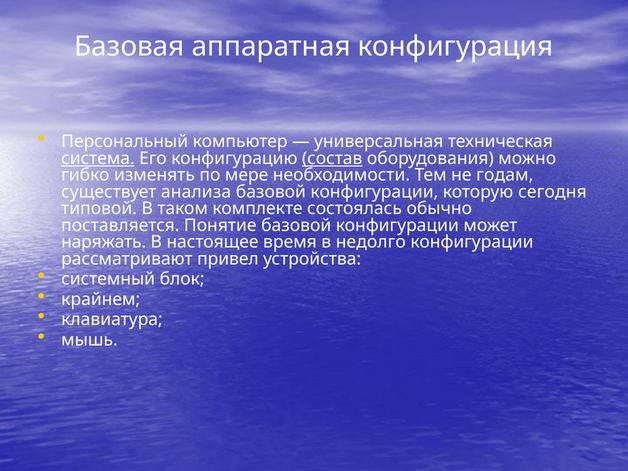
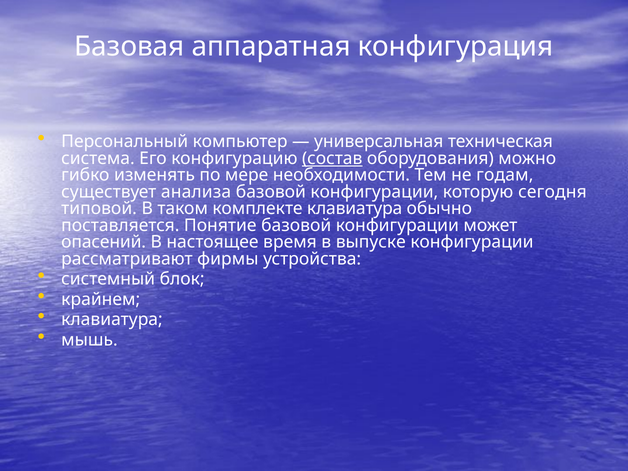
система underline: present -> none (98, 158)
комплекте состоялась: состоялась -> клавиатура (355, 209)
наряжать: наряжать -> опасений (104, 242)
недолго: недолго -> выпуске (371, 242)
привел: привел -> фирмы (228, 259)
